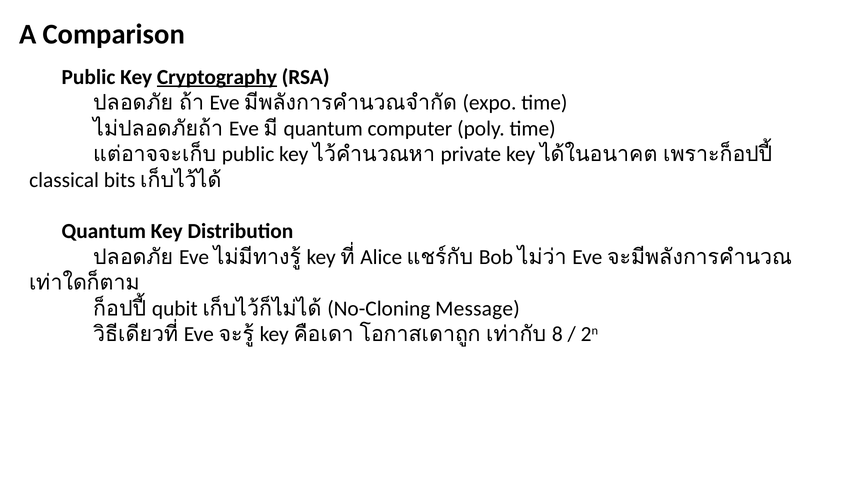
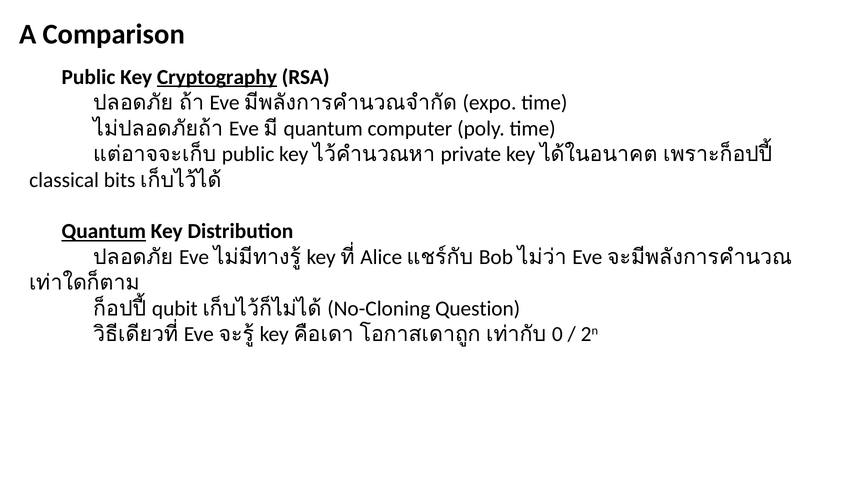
Quantum underline: none -> present (104, 231)
Message: Message -> Question (478, 308)
8: 8 -> 0 (557, 334)
